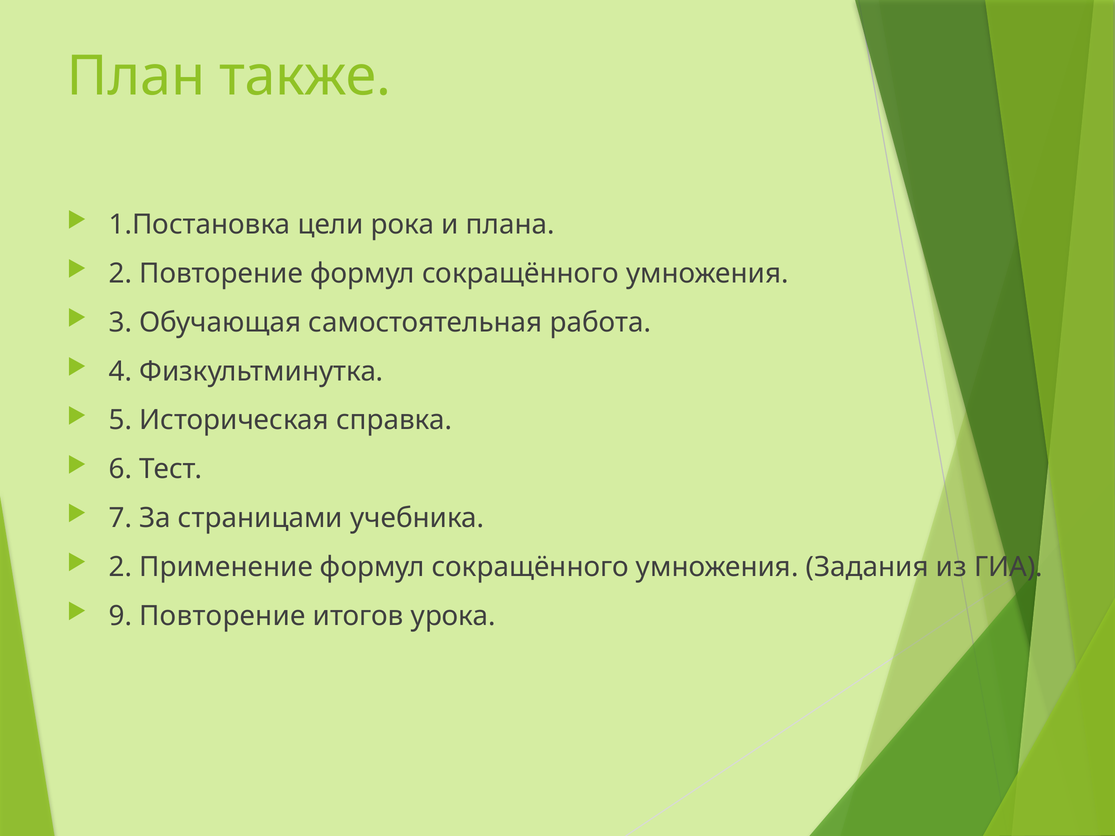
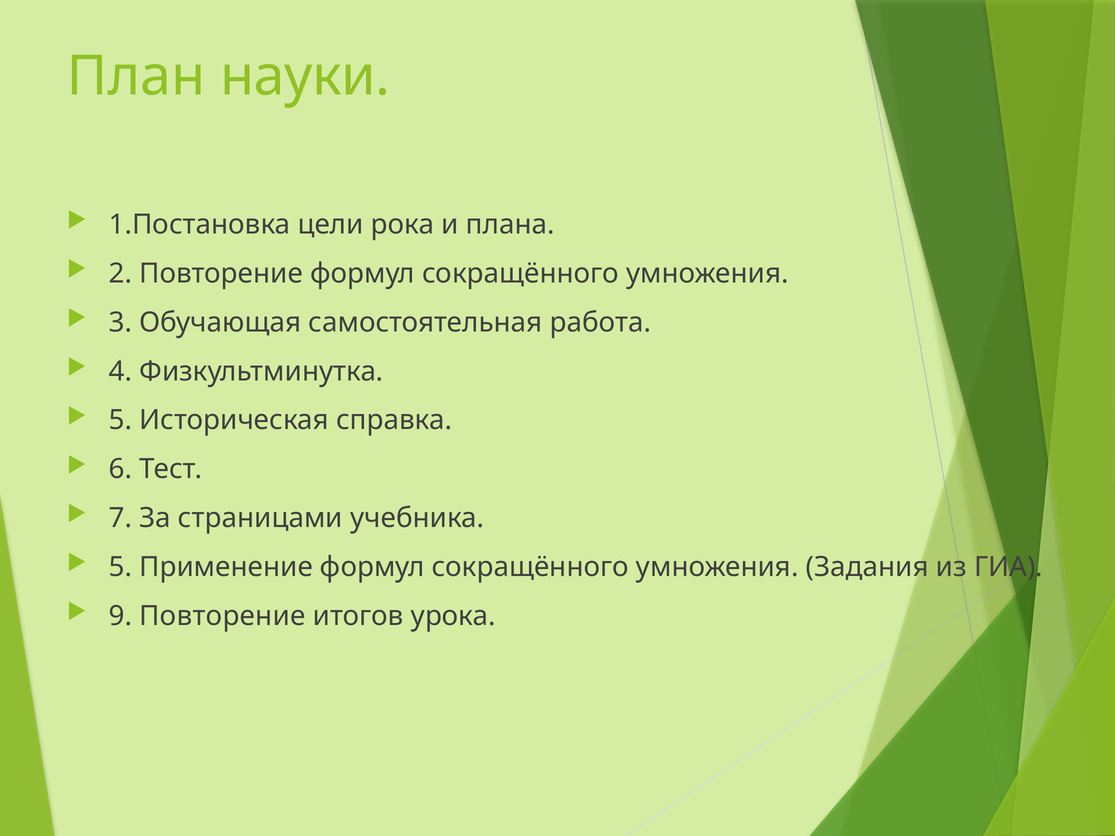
также: также -> науки (305, 76)
2: 2 -> 5 (120, 567)
